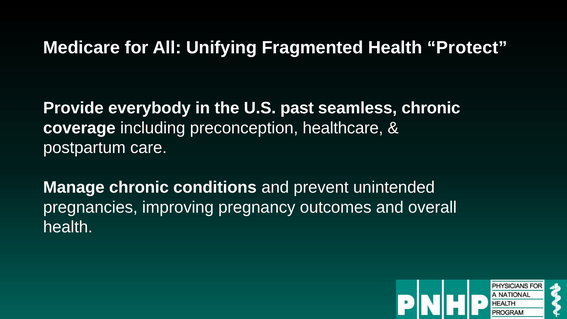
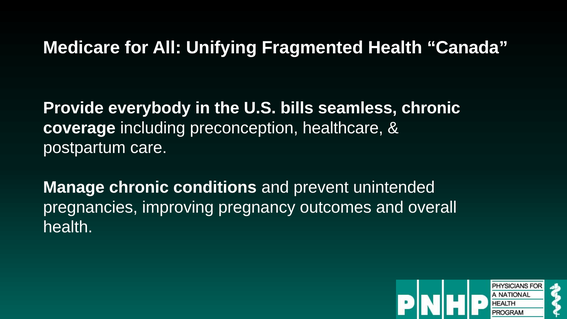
Protect: Protect -> Canada (467, 48)
past: past -> bills (297, 108)
